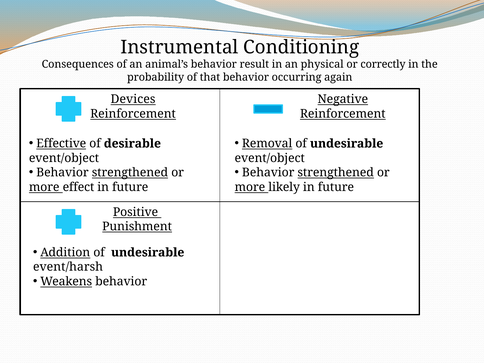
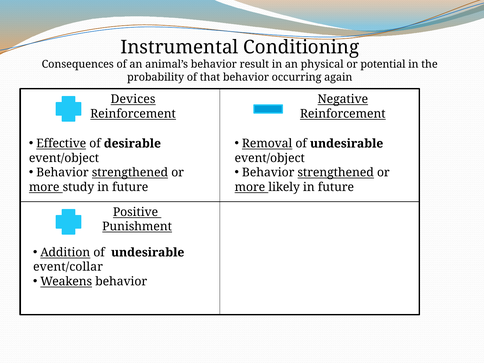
correctly: correctly -> potential (383, 64)
effect: effect -> study (78, 187)
event/harsh: event/harsh -> event/collar (68, 267)
